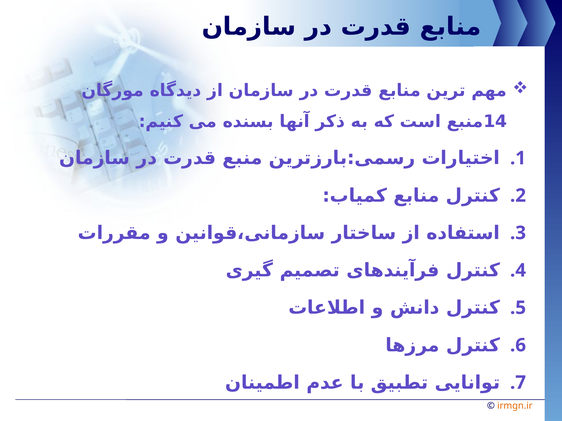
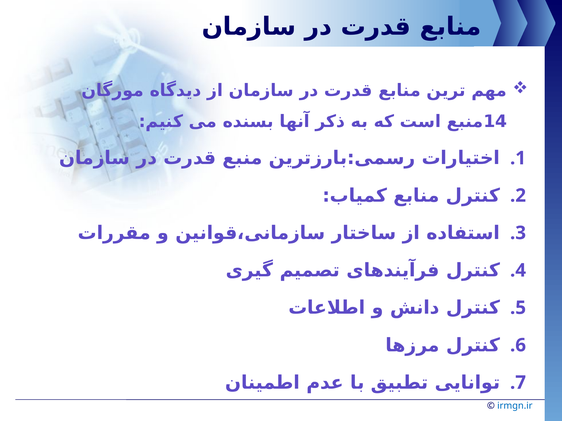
irmgn.ir colour: orange -> blue (515, 406)
